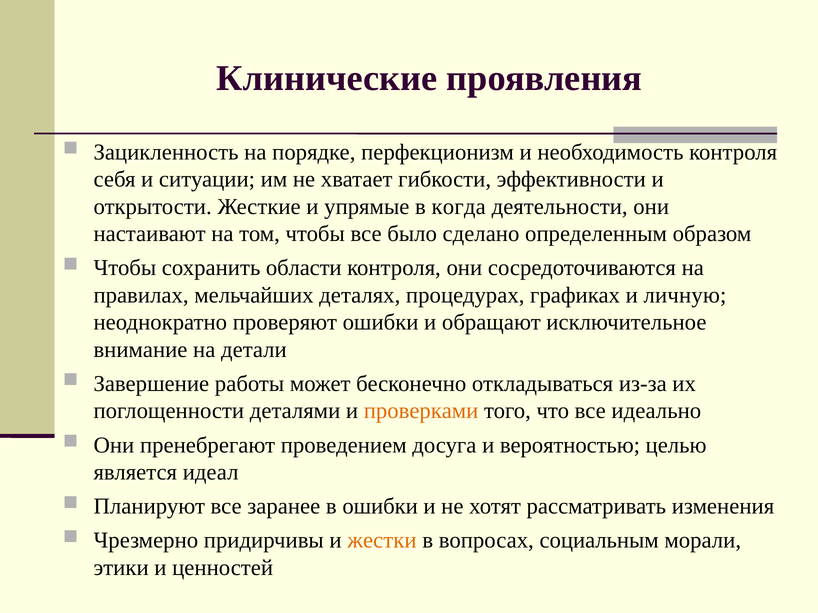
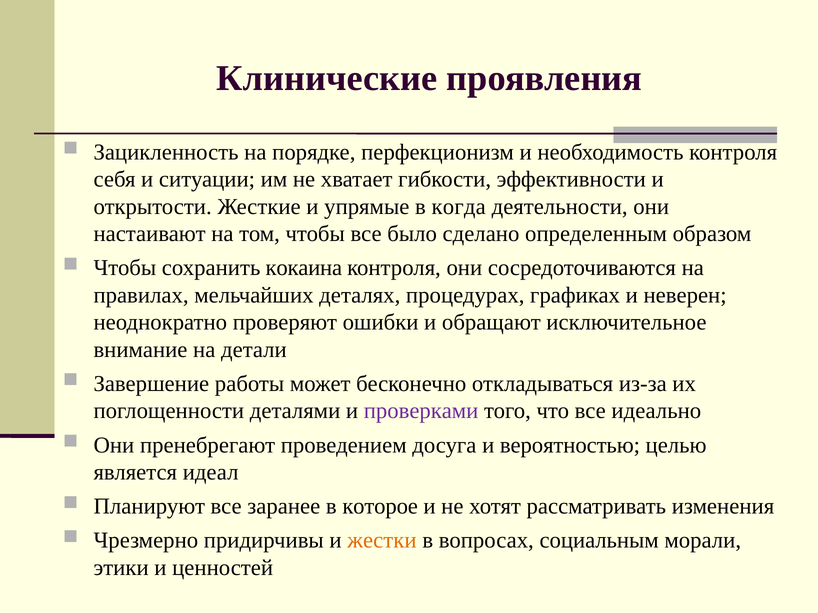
области: области -> кокаина (304, 268)
личную: личную -> неверен (685, 295)
проверками colour: orange -> purple (421, 411)
в ошибки: ошибки -> которое (380, 507)
